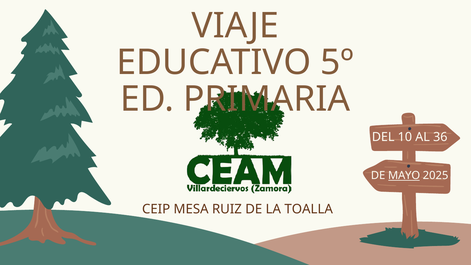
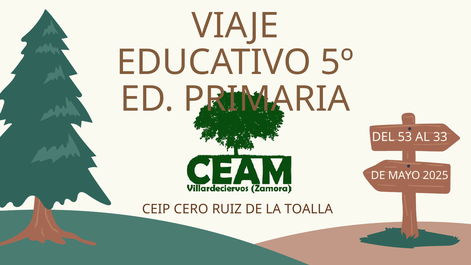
10: 10 -> 53 (405, 137)
36: 36 -> 33 (440, 137)
MAYO underline: present -> none (404, 175)
MESA: MESA -> CERO (191, 209)
